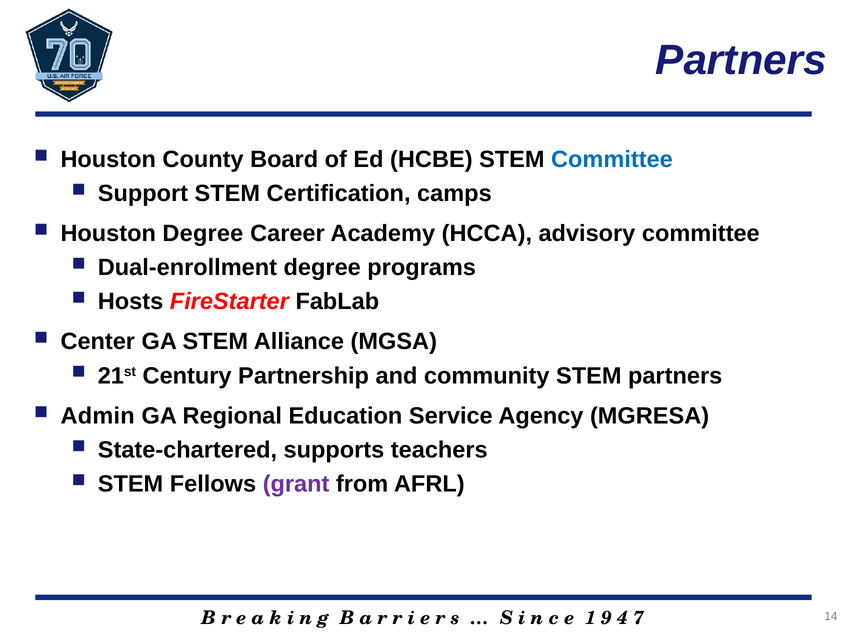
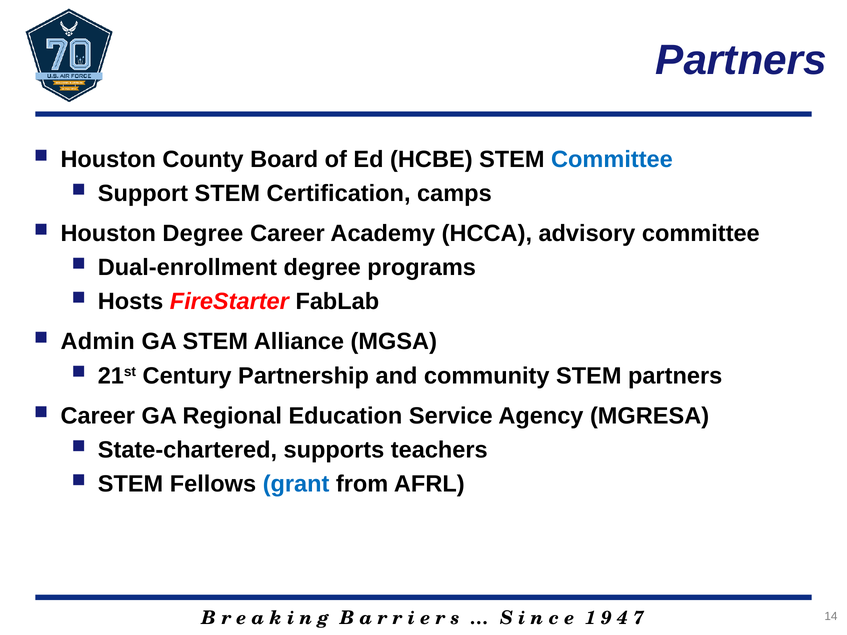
Center: Center -> Admin (98, 342)
Admin: Admin -> Career (98, 416)
grant colour: purple -> blue (296, 484)
